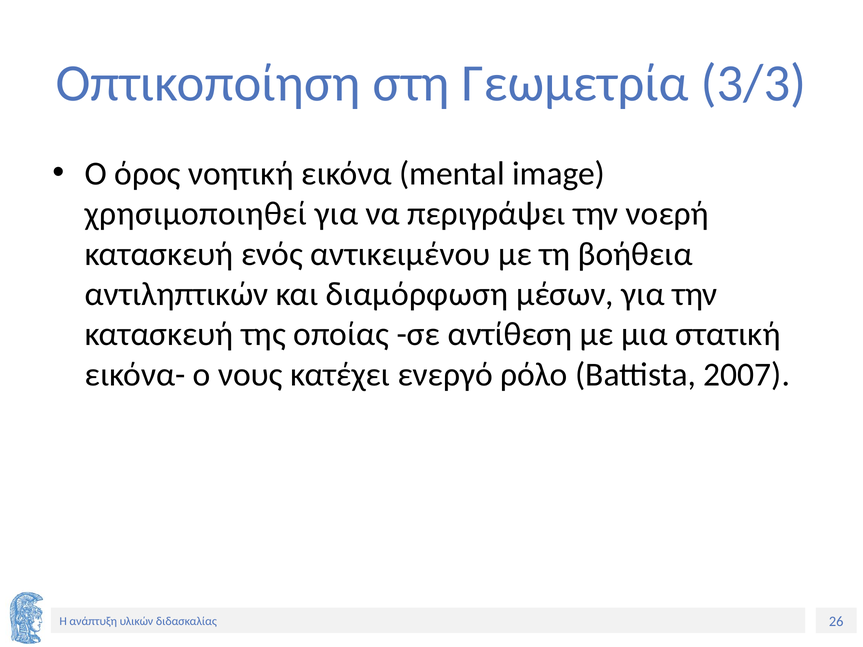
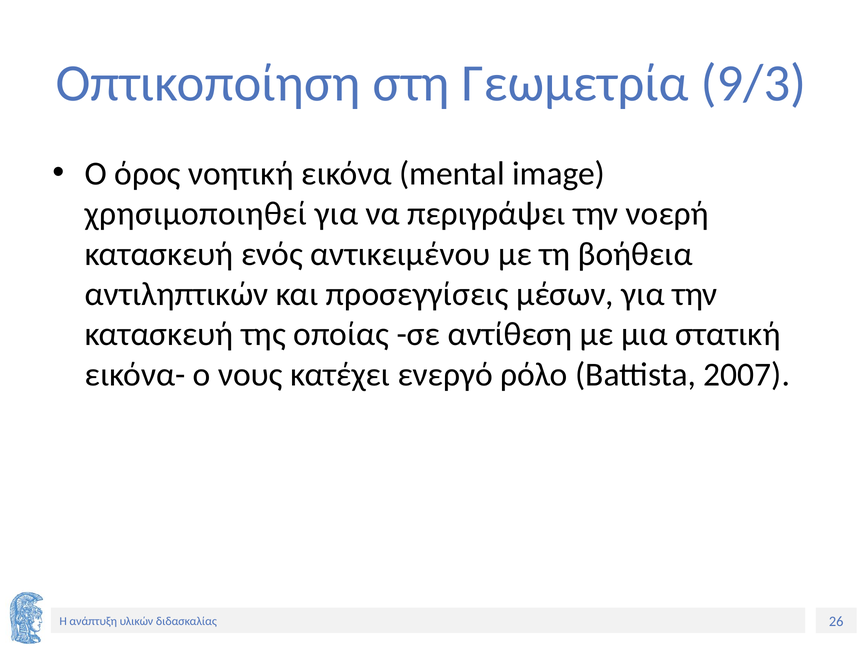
3/3: 3/3 -> 9/3 (754, 84)
διαμόρφωση: διαμόρφωση -> προσεγγίσεις (417, 294)
